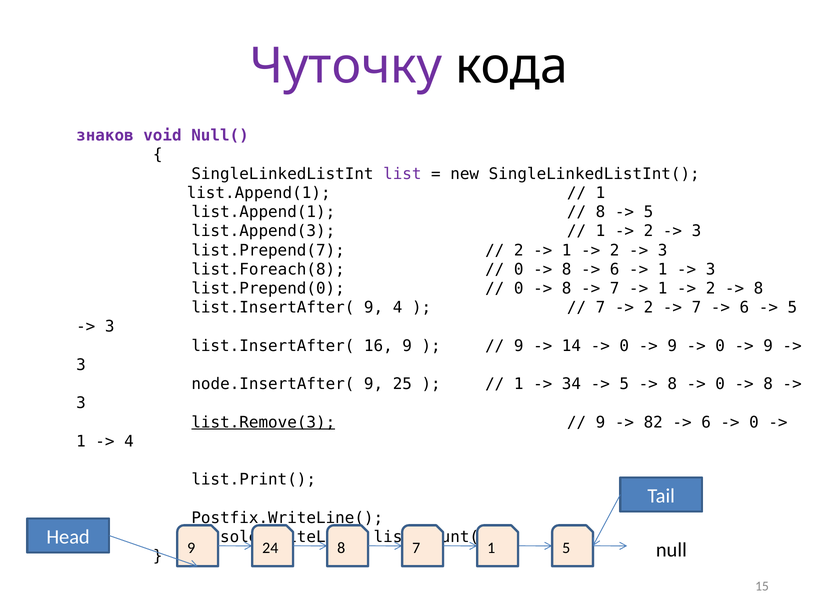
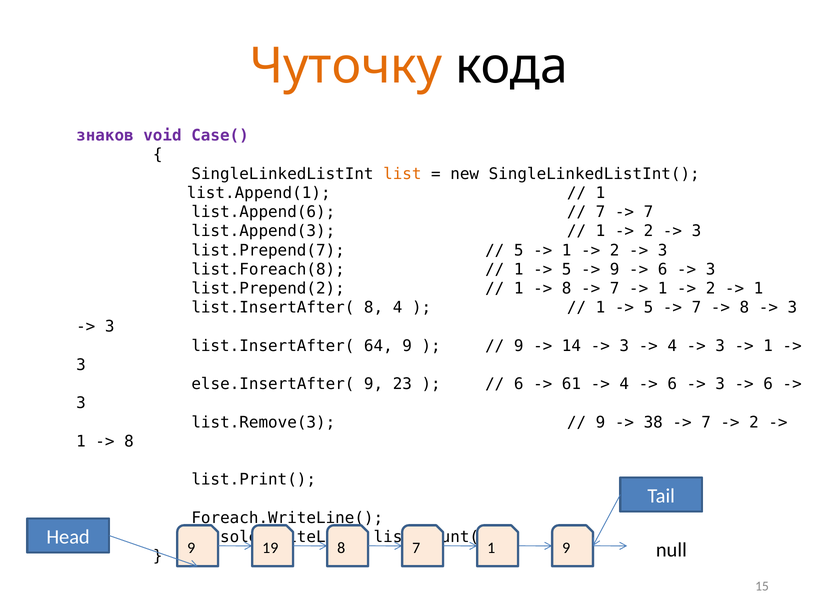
Чуточку colour: purple -> orange (346, 66)
Null(: Null( -> Case( (220, 135)
list colour: purple -> orange (402, 174)
list.Append(1: list.Append(1 -> list.Append(6 (263, 212)
8: 8 -> 7 (601, 212)
5: 5 -> 7 (648, 212)
2: 2 -> 5 (519, 250)
0: 0 -> 1 (519, 269)
8: 8 -> 5 (567, 269)
6: 6 -> 9 (615, 269)
1: 1 -> 6 (663, 269)
list.Prepend(0: list.Prepend(0 -> list.Prepend(2 (268, 288)
0: 0 -> 1 (519, 288)
8: 8 -> 1 (759, 288)
list.InsertAfter( 9: 9 -> 8 (374, 307)
7: 7 -> 1 (601, 307)
2: 2 -> 5 (648, 307)
6: 6 -> 8 (744, 307)
5: 5 -> 3 (792, 307)
16: 16 -> 64 (378, 346)
0: 0 -> 3 (624, 346)
9: 9 -> 4 (672, 346)
0: 0 -> 3 (720, 346)
9: 9 -> 1 (768, 346)
node.InsertAfter(: node.InsertAfter( -> else.InsertAfter( (273, 384)
25: 25 -> 23 (402, 384)
1: 1 -> 6 (519, 384)
34: 34 -> 61 (571, 384)
5: 5 -> 4 (624, 384)
8: 8 -> 6 (672, 384)
0: 0 -> 3 (720, 384)
8: 8 -> 6 (768, 384)
list.Remove(3 underline: present -> none (263, 422)
82: 82 -> 38 (653, 422)
6: 6 -> 7 (706, 422)
0: 0 -> 2 (754, 422)
4: 4 -> 8 (129, 441)
Postfix.WriteLine(: Postfix.WriteLine( -> Foreach.WriteLine( (287, 517)
24: 24 -> 19 (270, 547)
8 5: 5 -> 9 (566, 547)
